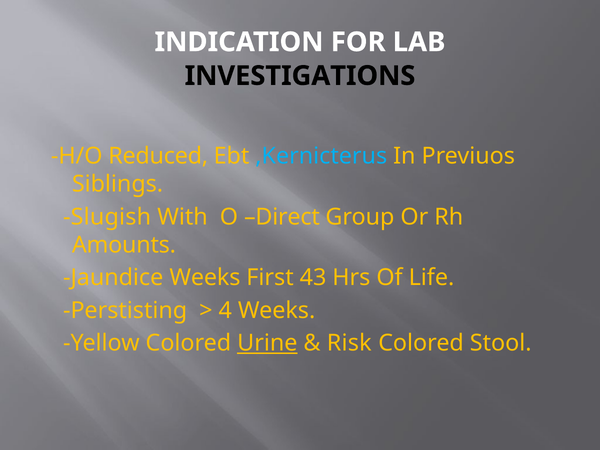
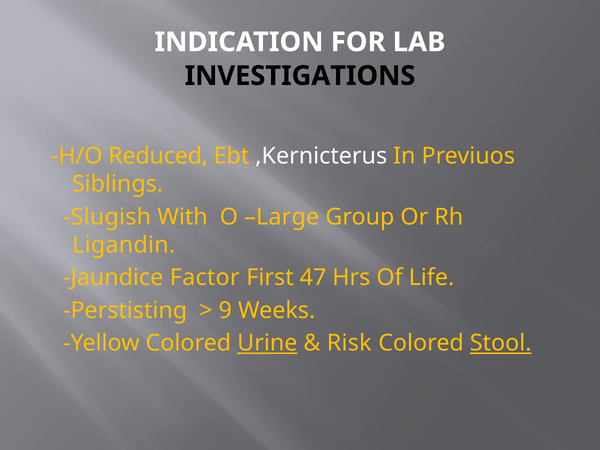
,Kernicterus colour: light blue -> white (321, 156)
Direct: Direct -> Large (282, 217)
Amounts: Amounts -> Ligandin (124, 245)
Jaundice Weeks: Weeks -> Factor (205, 278)
43: 43 -> 47 (313, 278)
4: 4 -> 9 (225, 310)
Stool underline: none -> present (501, 343)
